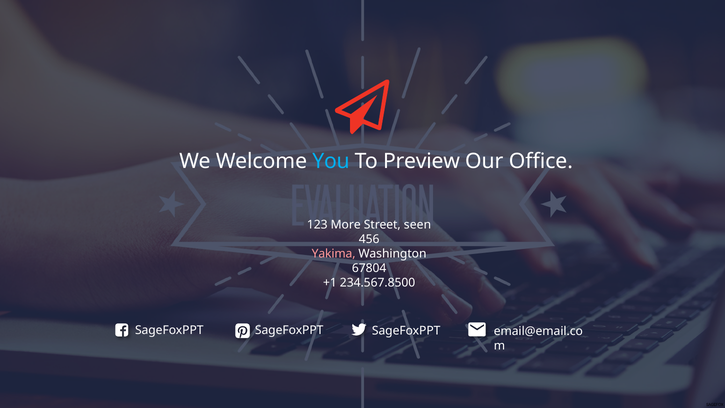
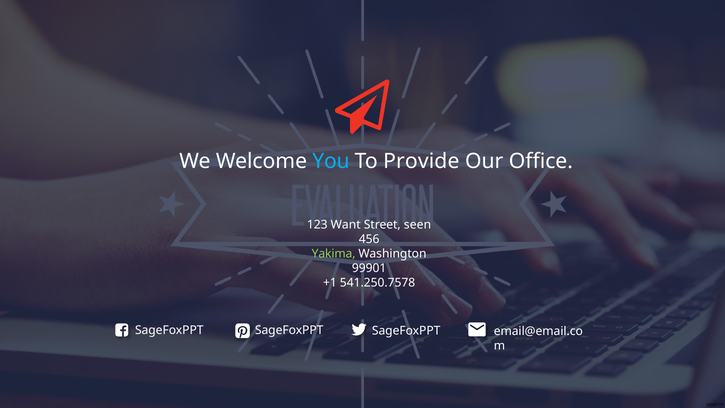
Preview: Preview -> Provide (421, 161)
More: More -> Want (346, 224)
Yakima colour: pink -> light green (334, 253)
67804: 67804 -> 99901 (369, 268)
234.567.8500: 234.567.8500 -> 541.250.7578 (378, 282)
